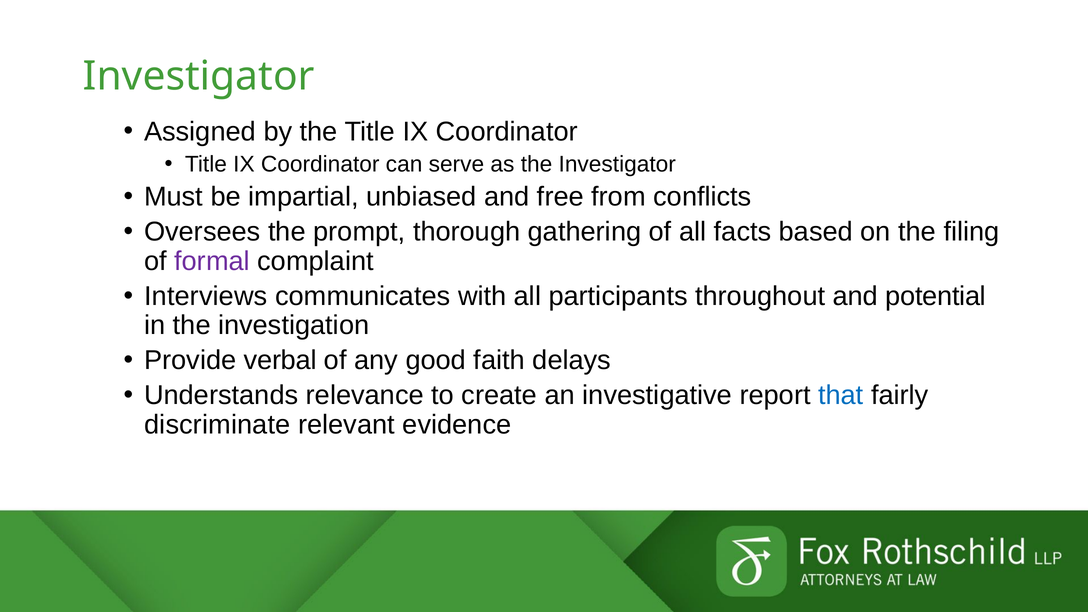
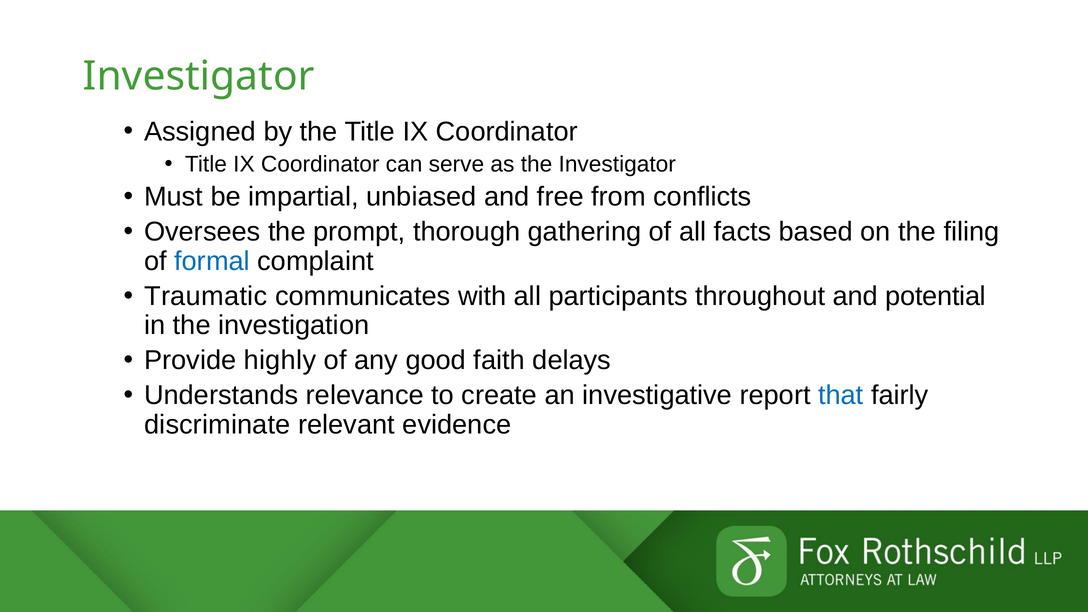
formal colour: purple -> blue (212, 261)
Interviews: Interviews -> Traumatic (206, 296)
verbal: verbal -> highly (280, 360)
